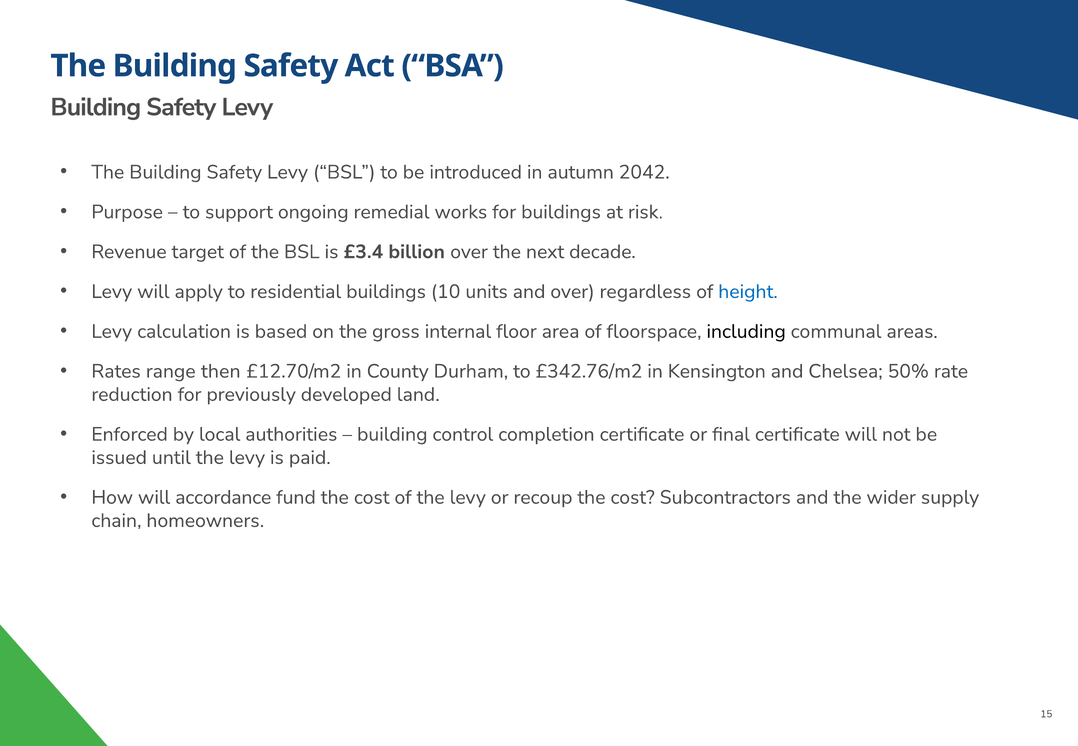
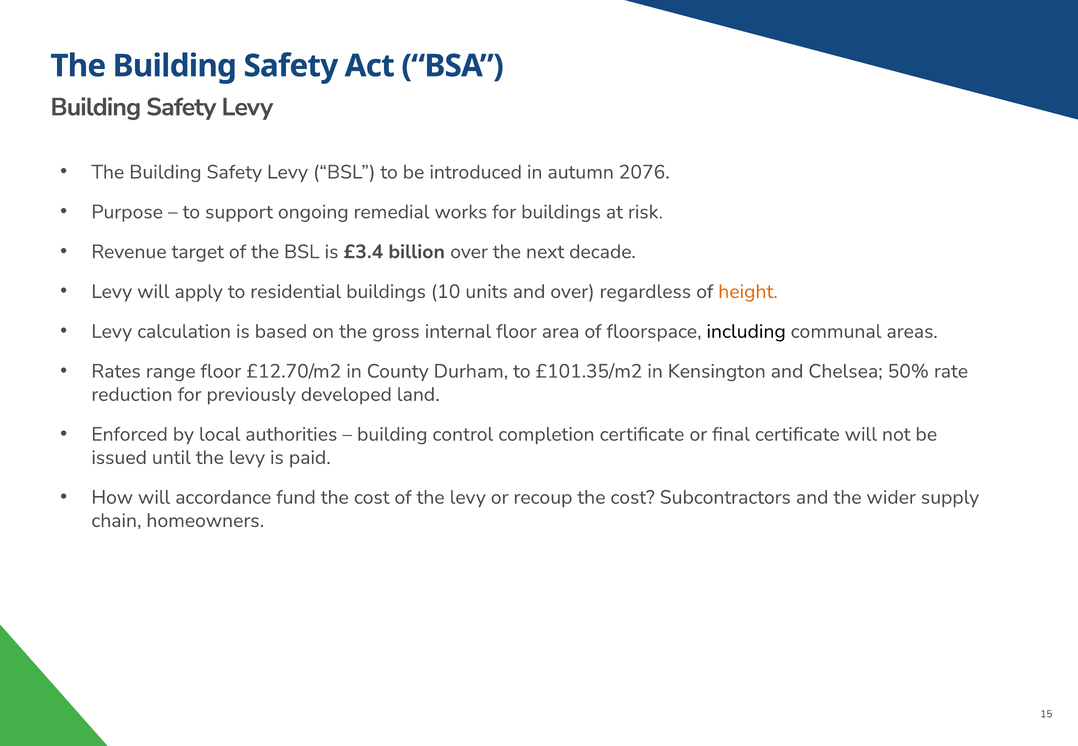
2042: 2042 -> 2076 (644, 172)
height colour: blue -> orange (748, 292)
range then: then -> floor (221, 371)
£342.76/m2: £342.76/m2 -> £101.35/m2 (589, 371)
